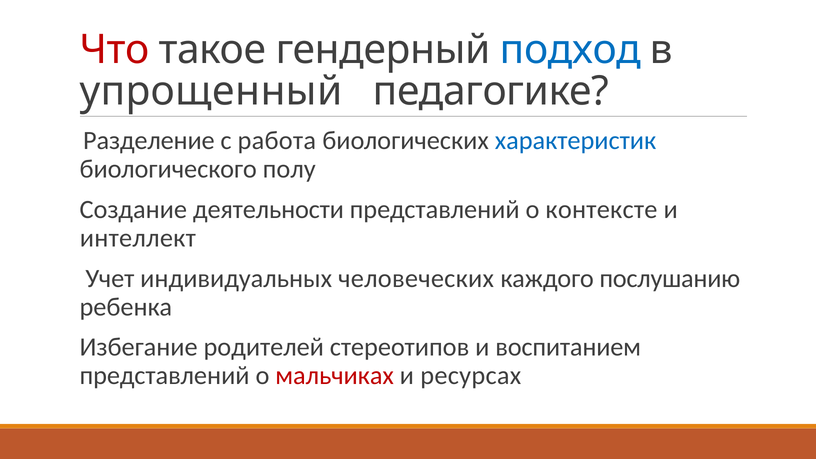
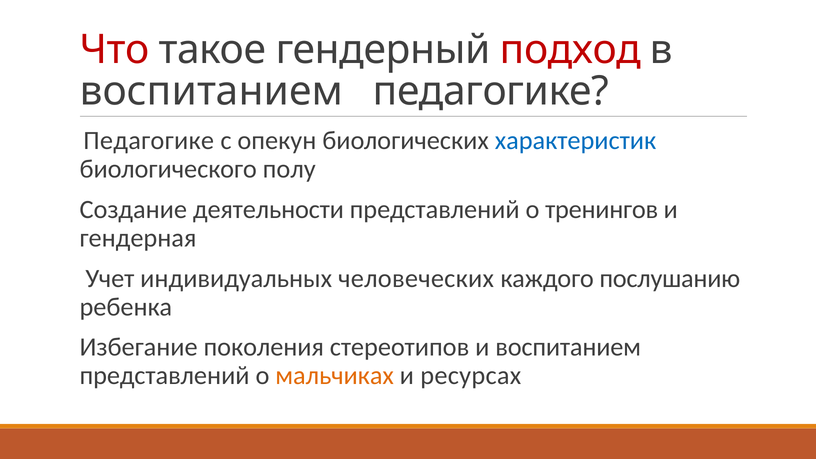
подход colour: blue -> red (570, 50)
упрощенный: упрощенный -> воспитанием (211, 91)
Разделение: Разделение -> Педагогике (149, 141)
работа: работа -> опекун (277, 141)
контексте: контексте -> тренингов (602, 210)
интеллект: интеллект -> гендерная (138, 238)
родителей: родителей -> поколения (264, 347)
мальчиках colour: red -> orange (335, 376)
